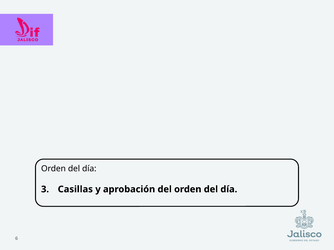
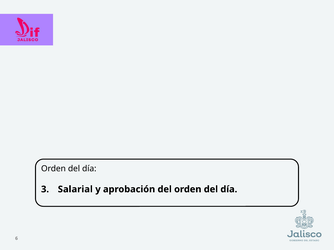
Casillas: Casillas -> Salarial (75, 190)
